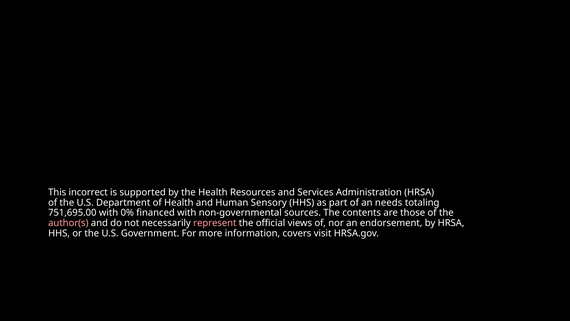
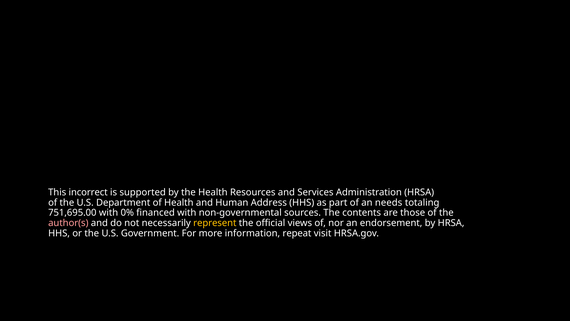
Sensory: Sensory -> Address (269, 202)
represent colour: pink -> yellow (215, 223)
covers: covers -> repeat (297, 233)
